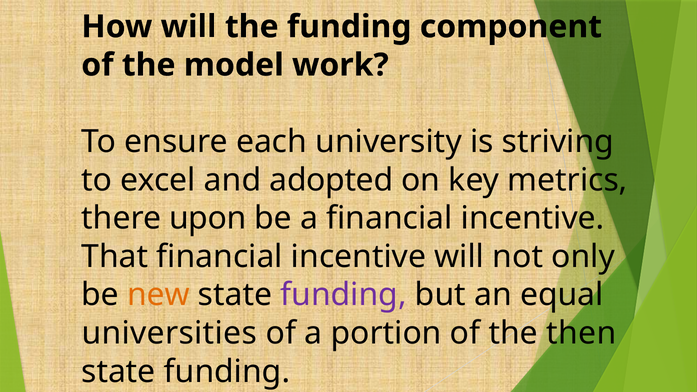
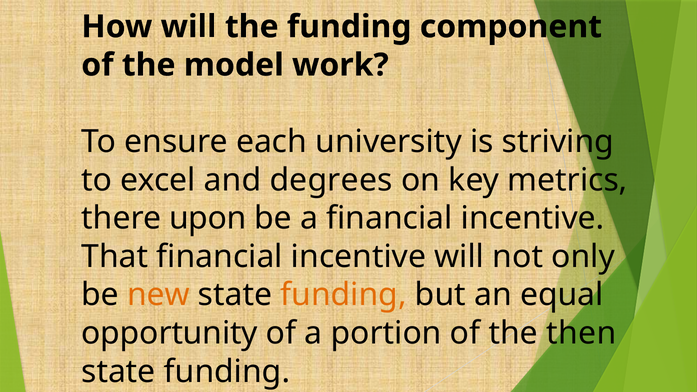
adopted: adopted -> degrees (331, 180)
funding colour: purple -> orange (344, 295)
universities: universities -> opportunity (170, 333)
